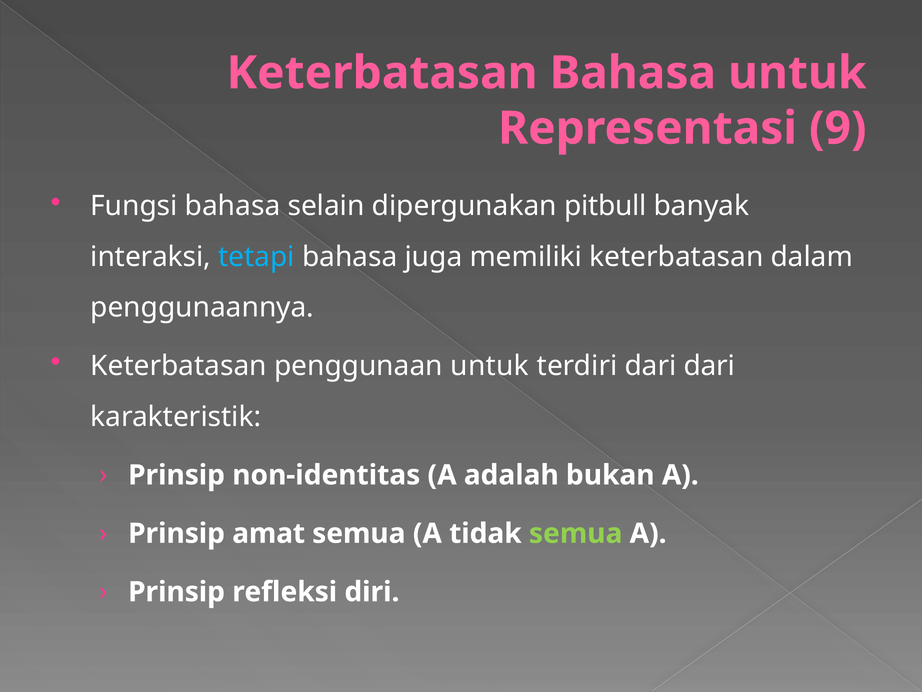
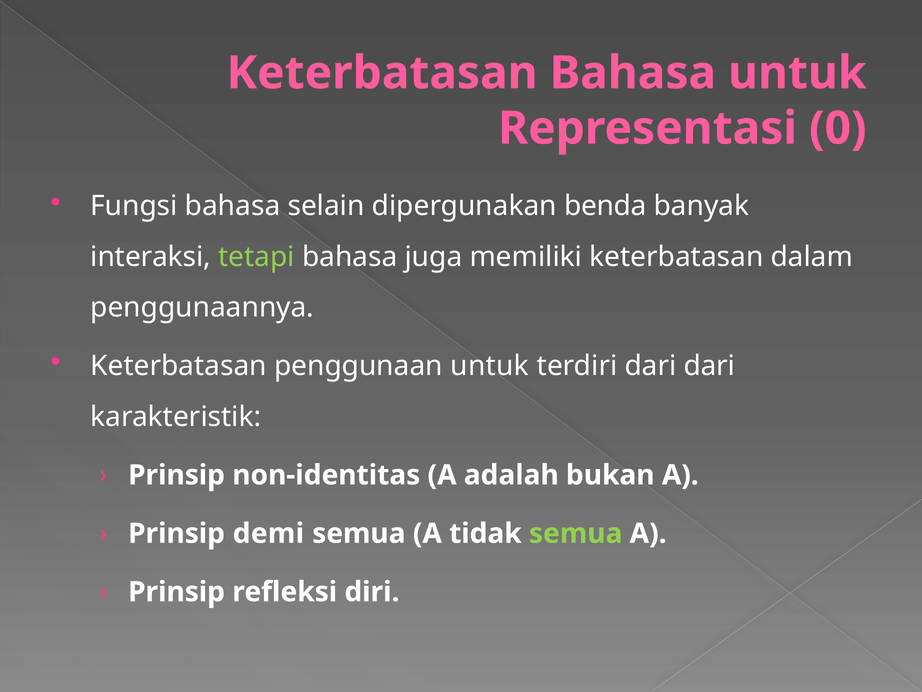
9: 9 -> 0 (838, 128)
pitbull: pitbull -> benda (605, 206)
tetapi colour: light blue -> light green (257, 257)
amat: amat -> demi (268, 533)
